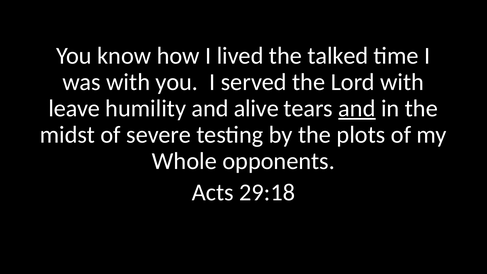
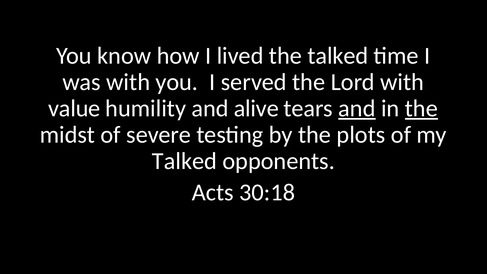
leave: leave -> value (74, 108)
the underline: none -> present (421, 108)
Whole: Whole -> Talked (184, 161)
29:18: 29:18 -> 30:18 (267, 192)
